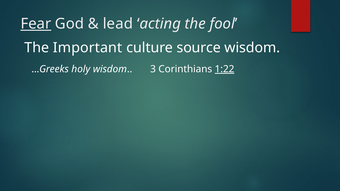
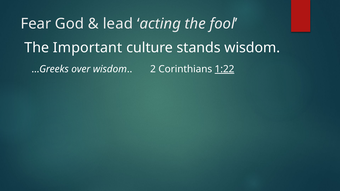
Fear underline: present -> none (36, 24)
source: source -> stands (199, 48)
holy: holy -> over (81, 69)
3: 3 -> 2 (153, 69)
